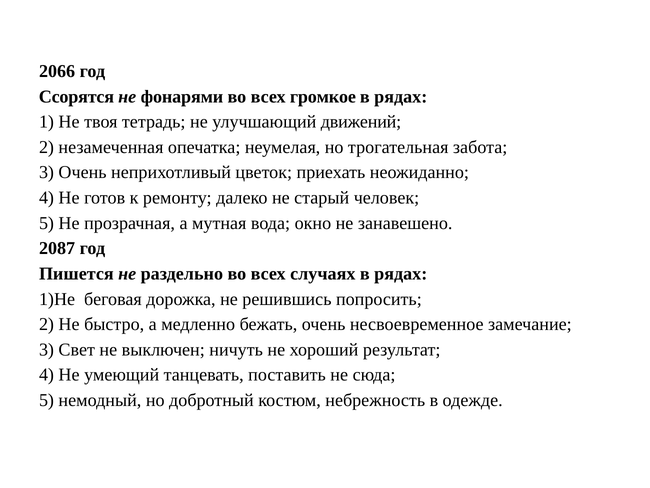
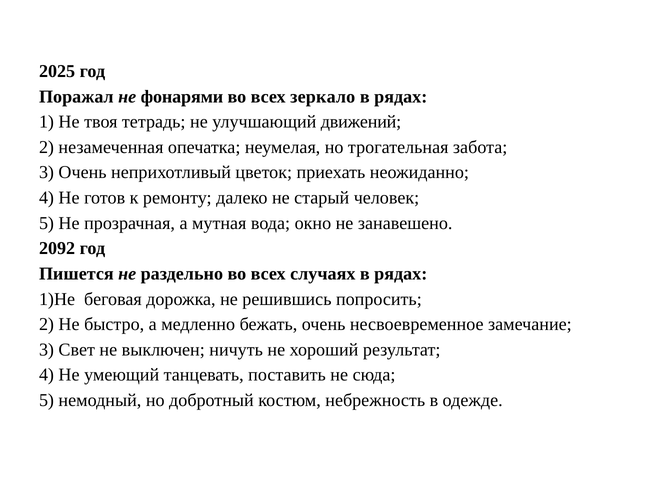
2066: 2066 -> 2025 (57, 71)
Ссорятся: Ссорятся -> Поражал (76, 97)
громкое: громкое -> зеркало (323, 97)
2087: 2087 -> 2092 (57, 248)
